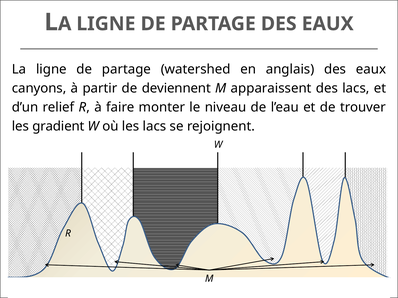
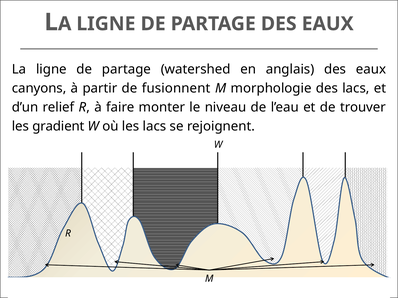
deviennent: deviennent -> fusionnent (176, 88)
apparaissent: apparaissent -> morphologie (271, 88)
